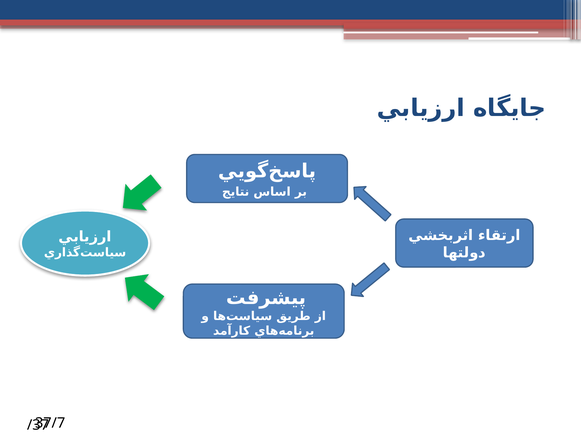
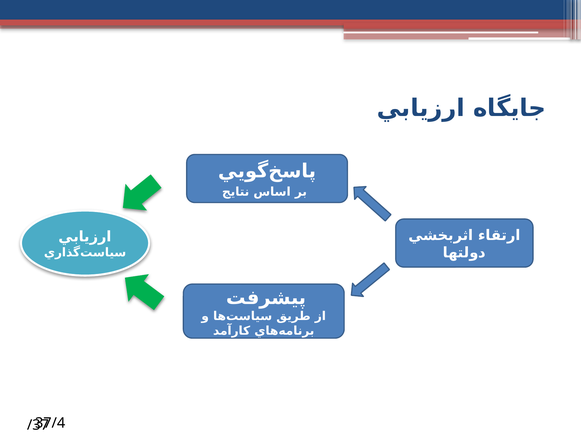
7: 7 -> 4 (61, 423)
